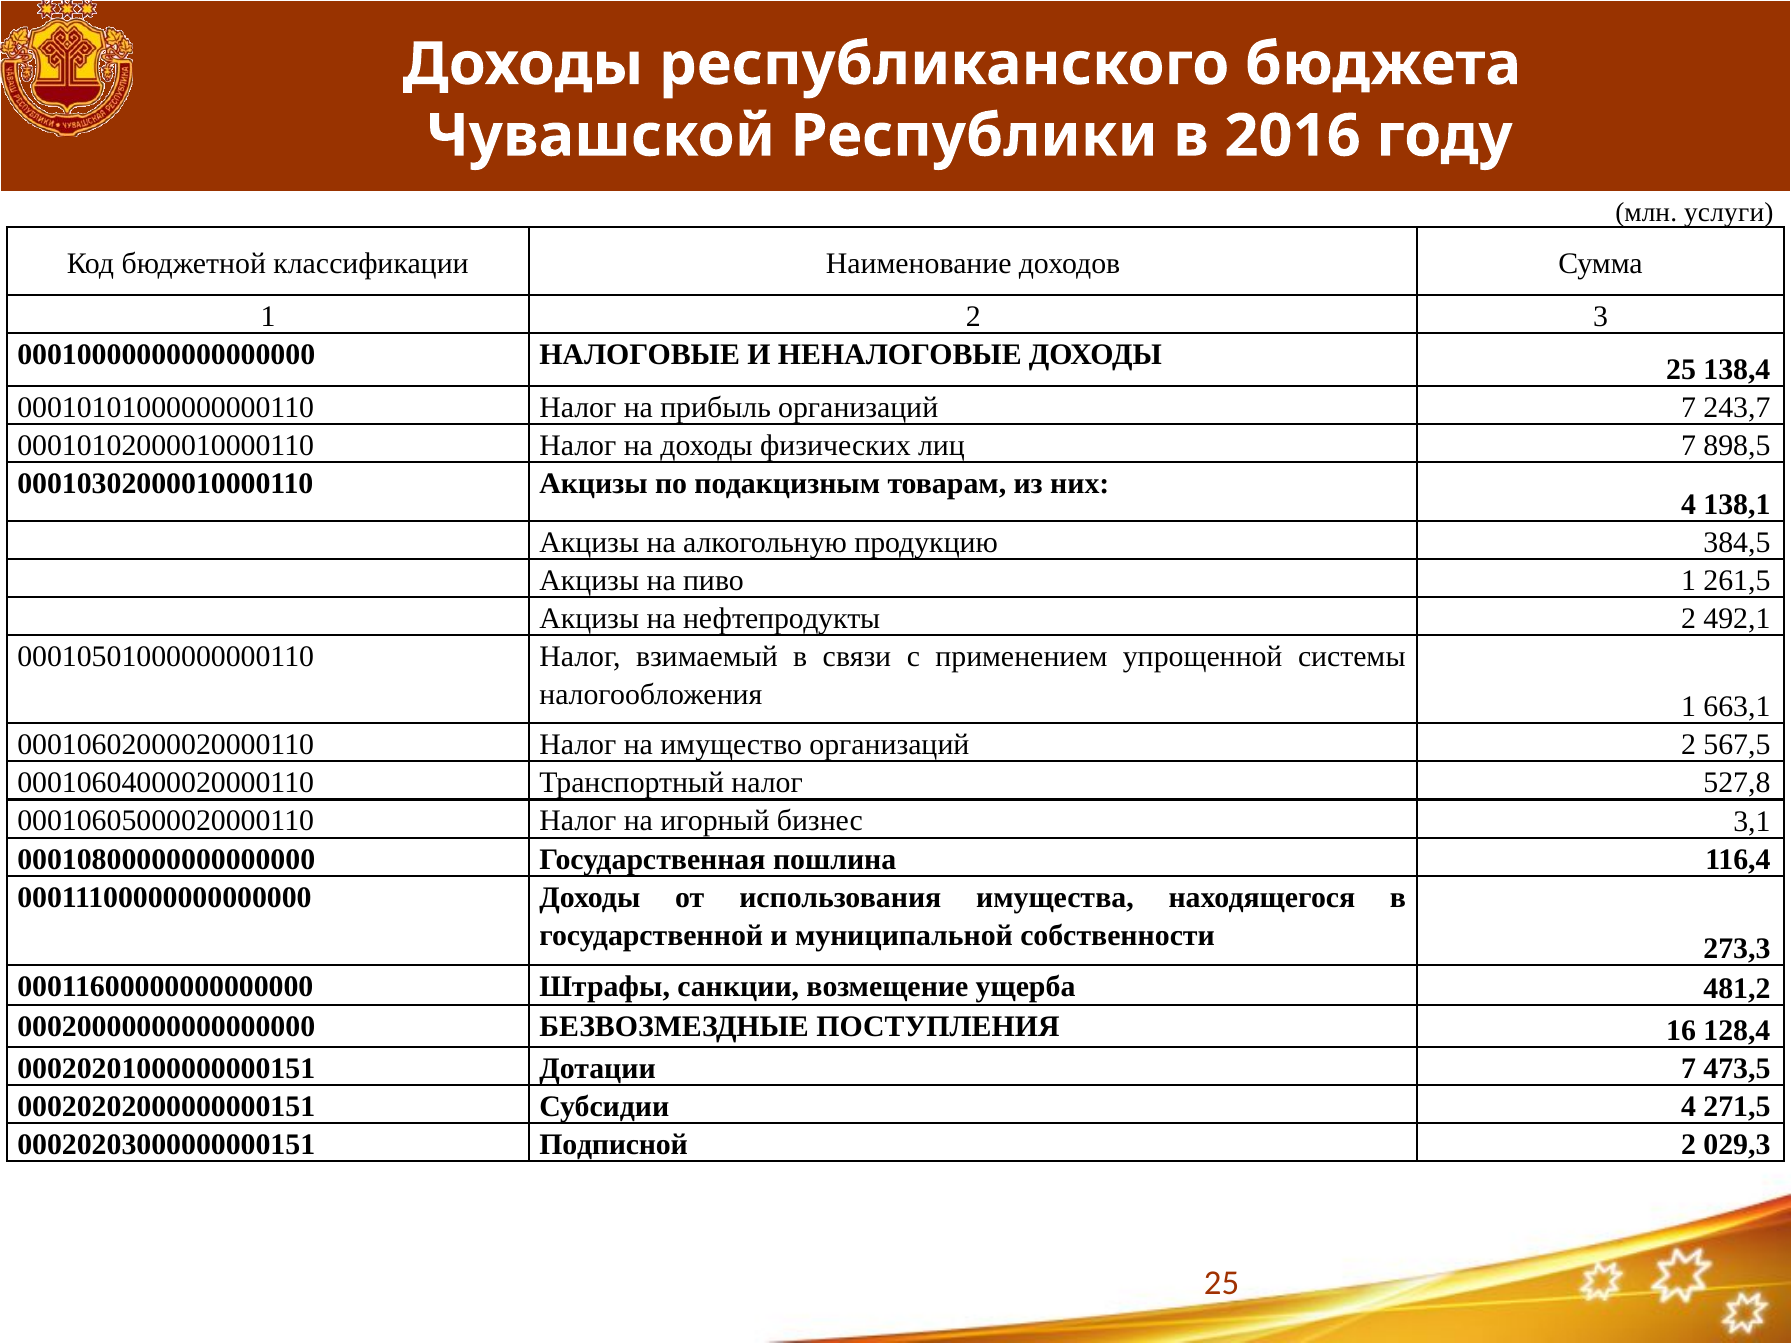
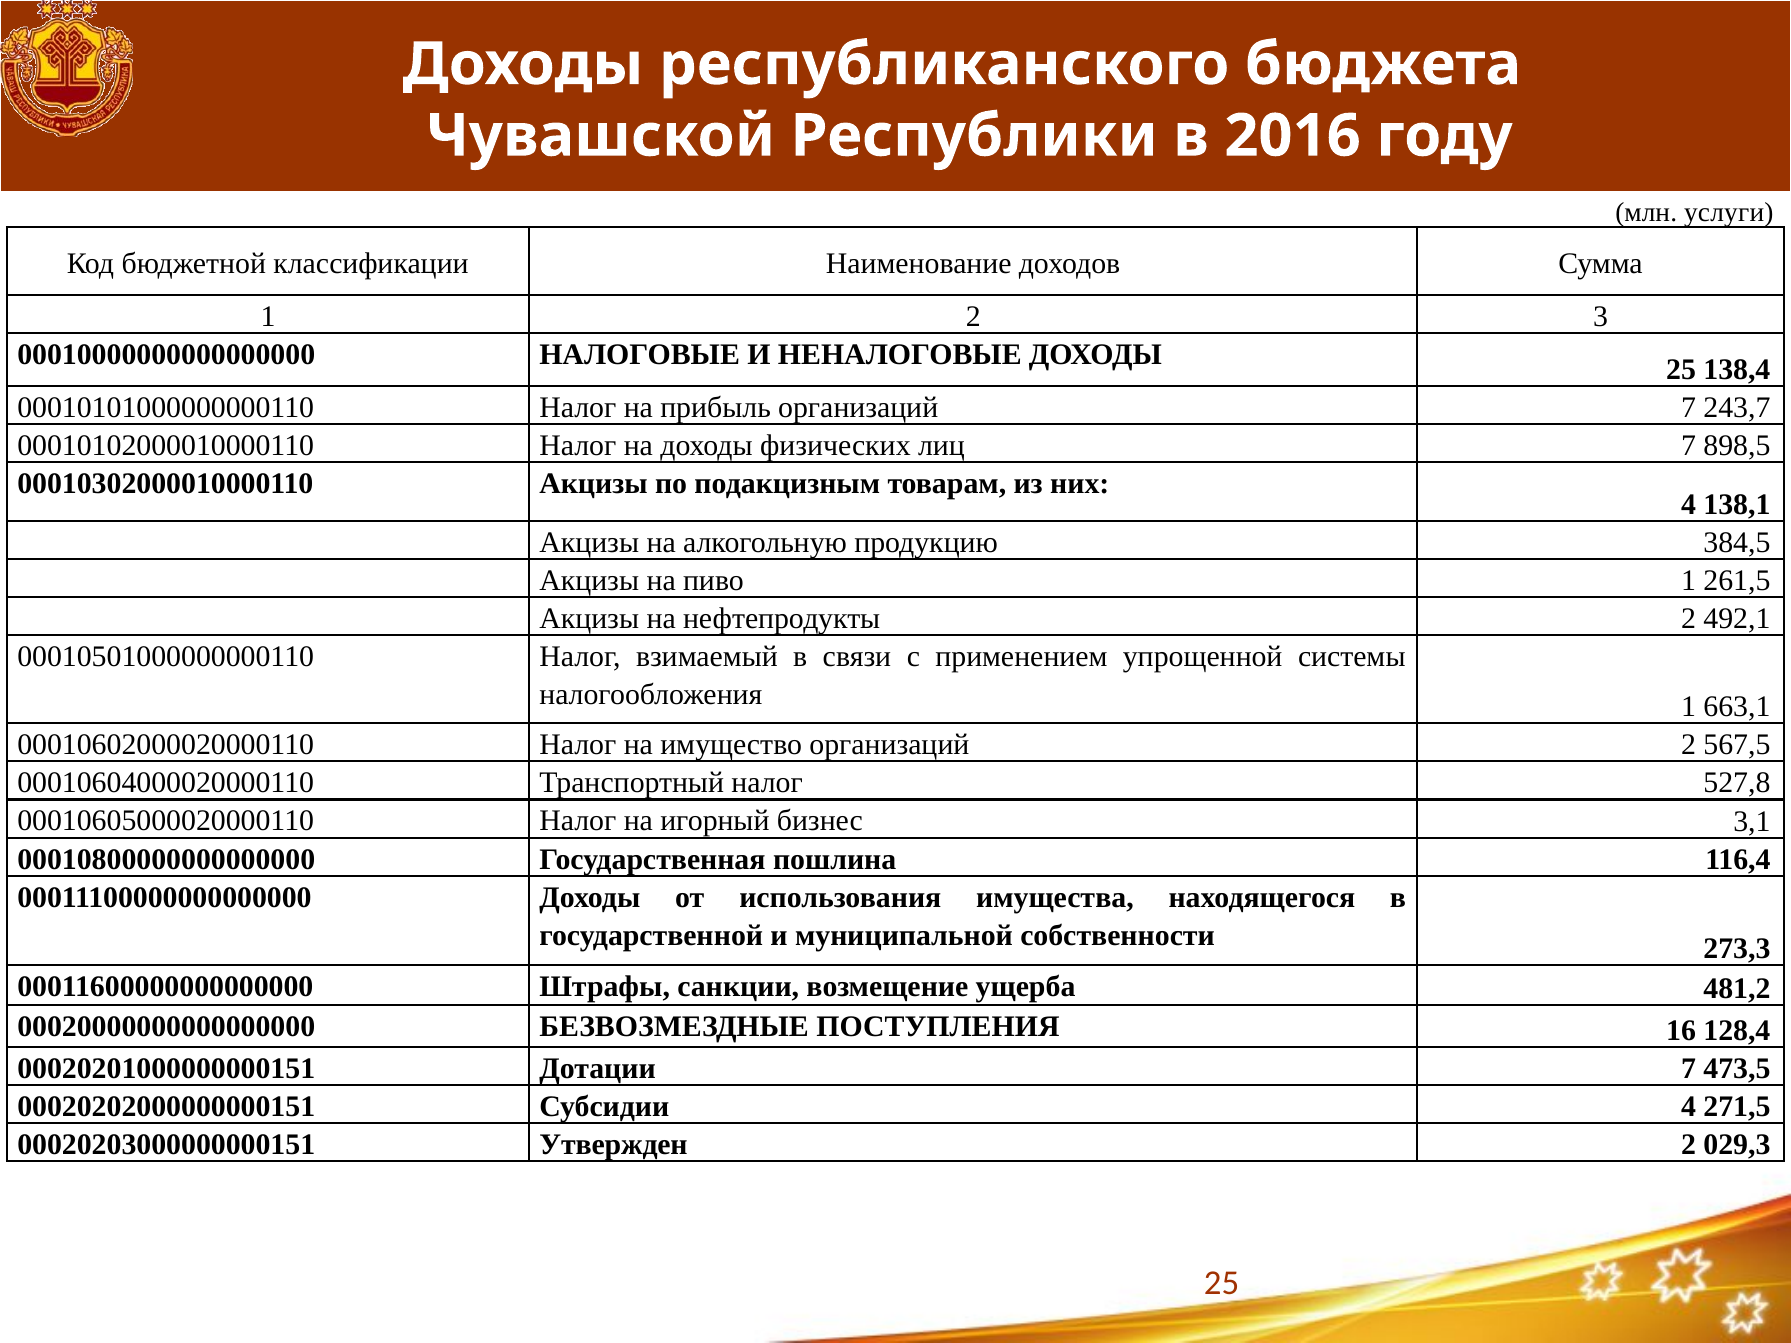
Подписной: Подписной -> Утвержден (614, 1145)
